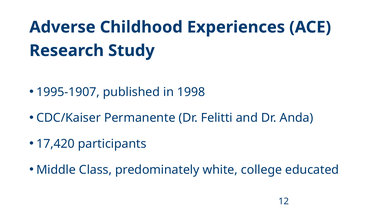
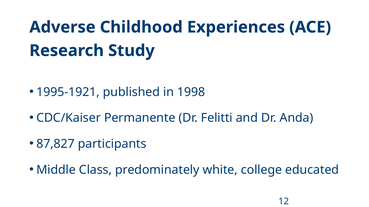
1995-1907: 1995-1907 -> 1995-1921 (68, 92)
17,420: 17,420 -> 87,827 (55, 144)
